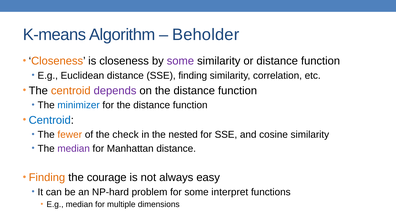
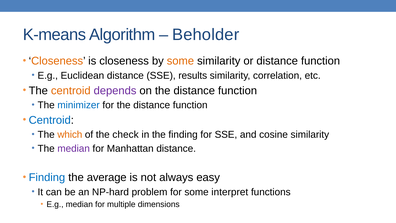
some colour: purple -> orange (180, 61)
SSE finding: finding -> results (193, 75)
fewer: fewer -> which (70, 135)
the nested: nested -> finding (183, 135)
Finding colour: orange -> blue (47, 177)
courage: courage -> average (107, 177)
